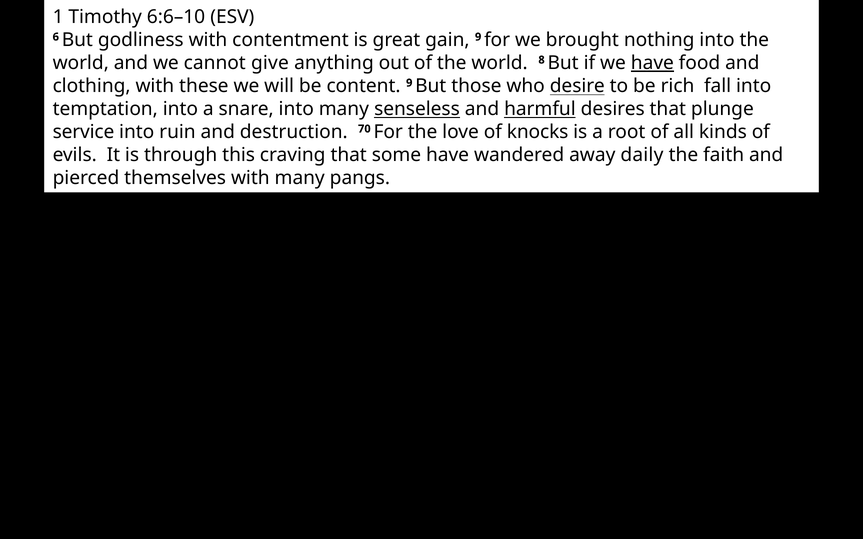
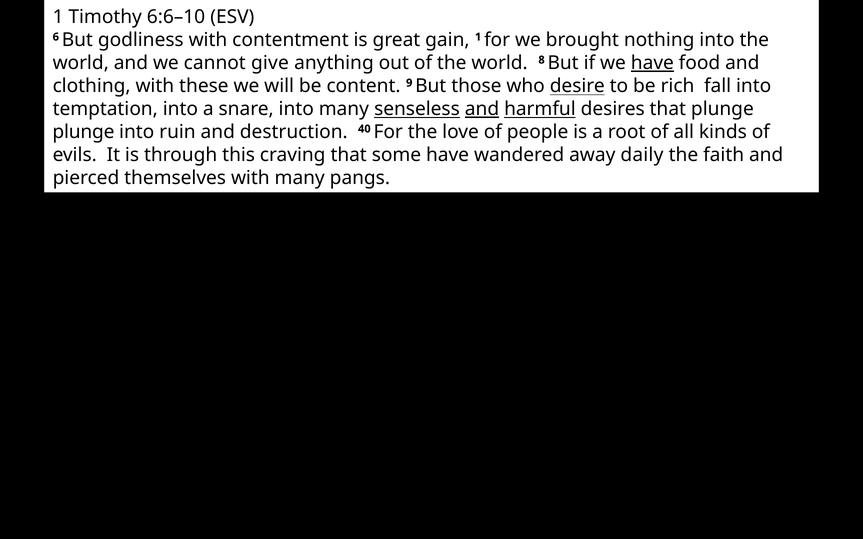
gain 9: 9 -> 1 (478, 37)
and underline: none -> present (482, 109)
service: service -> plunge (83, 132)
70: 70 -> 40 (364, 129)
knocks: knocks -> people (538, 132)
